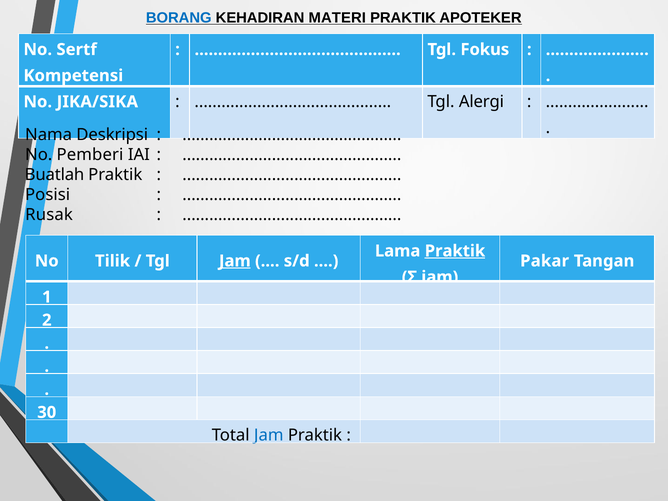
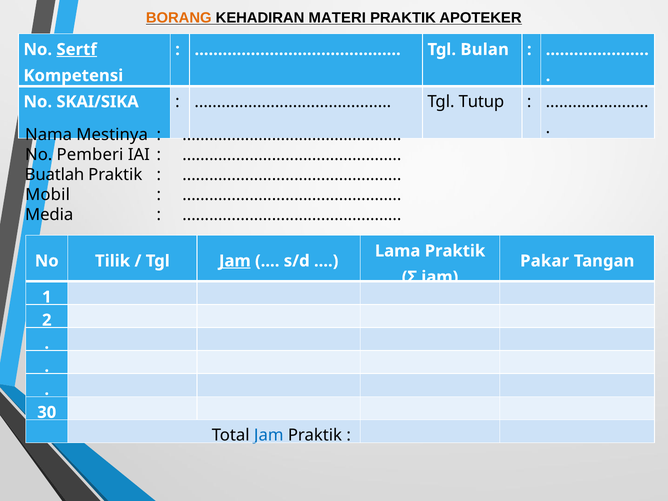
BORANG colour: blue -> orange (179, 18)
Sertf underline: none -> present (77, 50)
Fokus: Fokus -> Bulan (485, 50)
JIKA/SIKA: JIKA/SIKA -> SKAI/SIKA (98, 102)
Alergi: Alergi -> Tutup (481, 102)
Deskripsi: Deskripsi -> Mestinya (112, 135)
Posisi: Posisi -> Mobil (48, 195)
Rusak: Rusak -> Media (49, 215)
Praktik underline: present -> none (455, 251)
